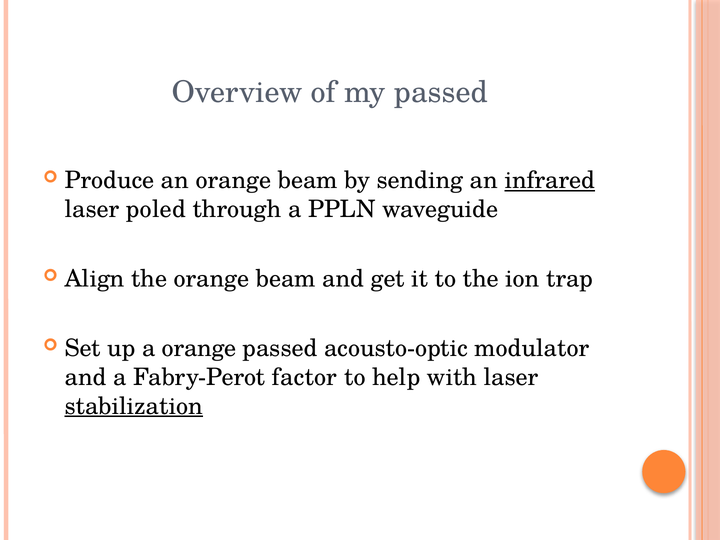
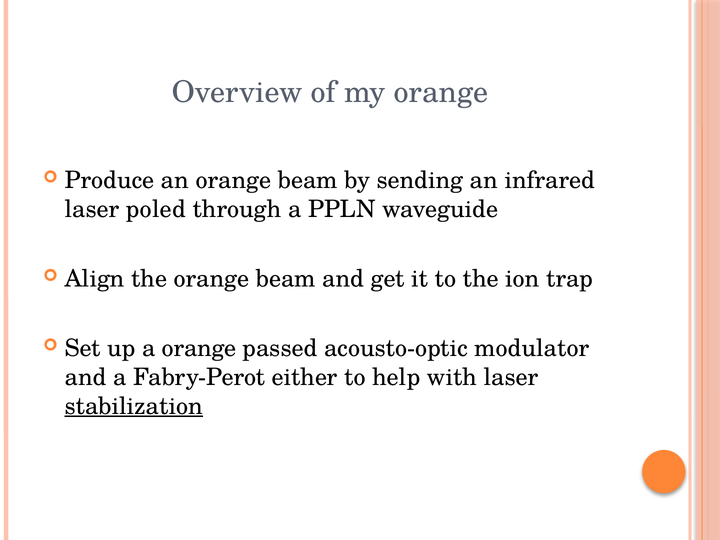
my passed: passed -> orange (441, 92)
infrared underline: present -> none (550, 180)
factor: factor -> either (305, 377)
